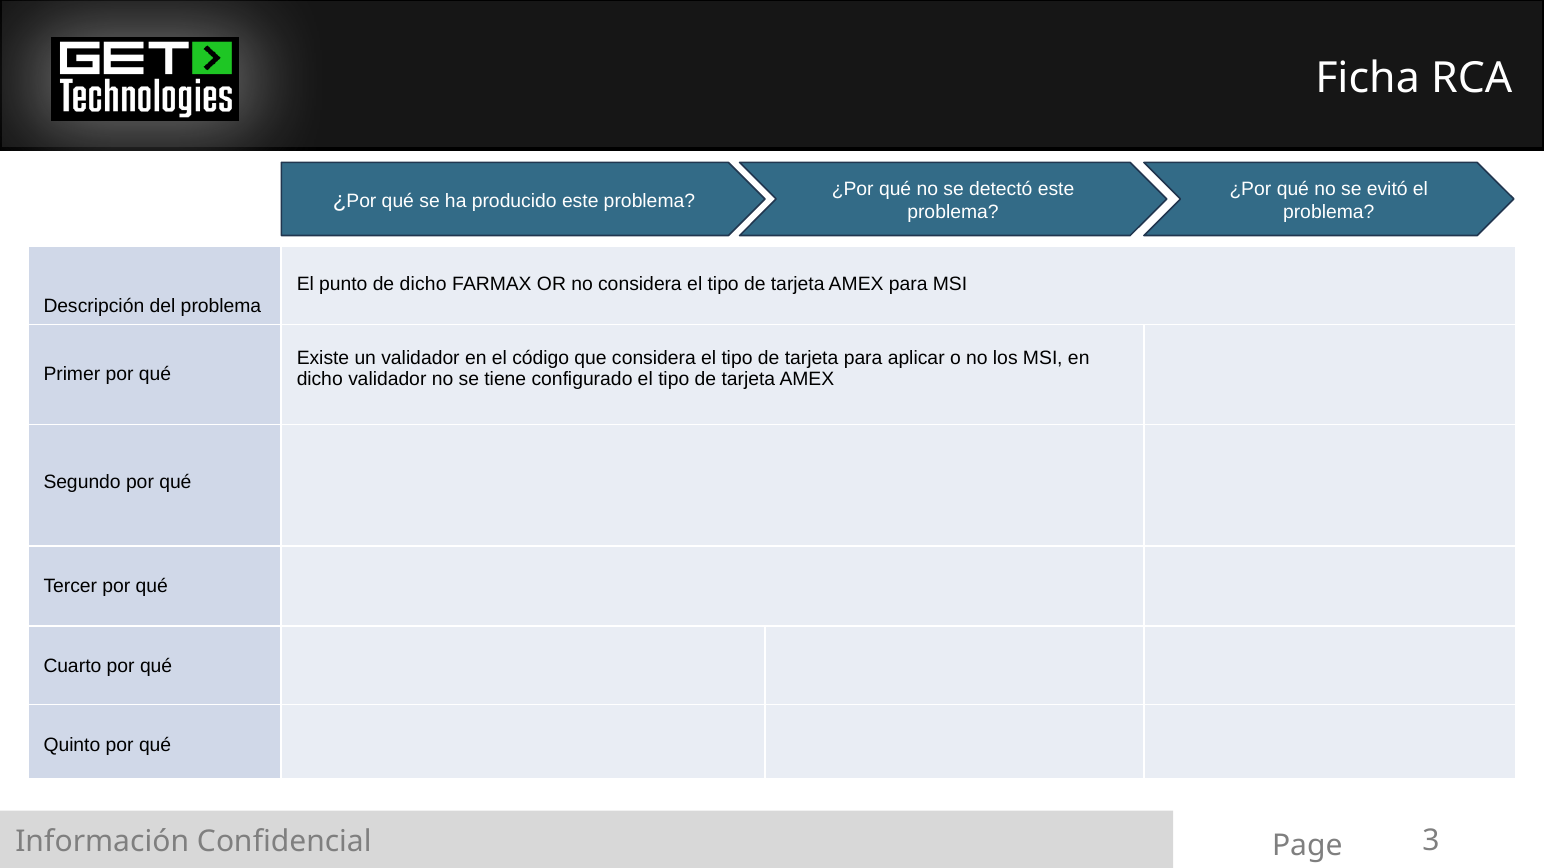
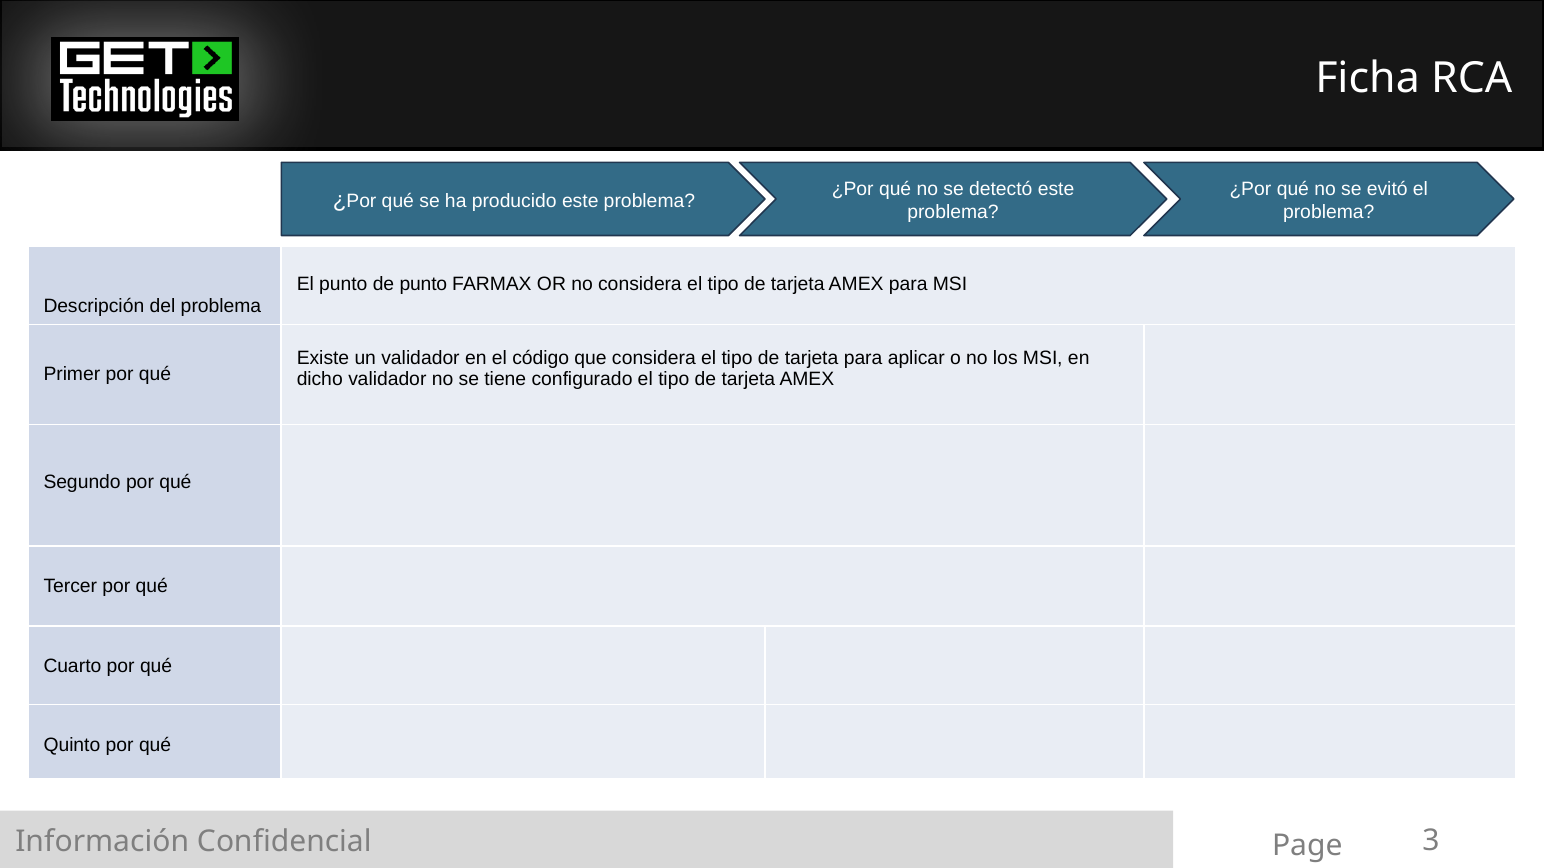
de dicho: dicho -> punto (423, 285)
